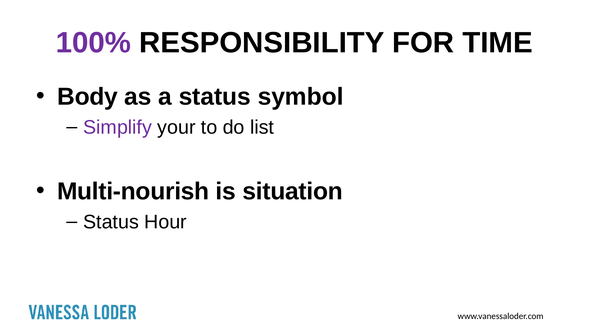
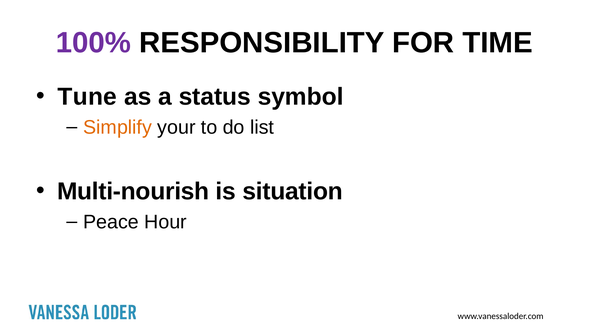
Body: Body -> Tune (87, 97)
Simplify colour: purple -> orange (118, 127)
Status: Status -> Peace (111, 222)
